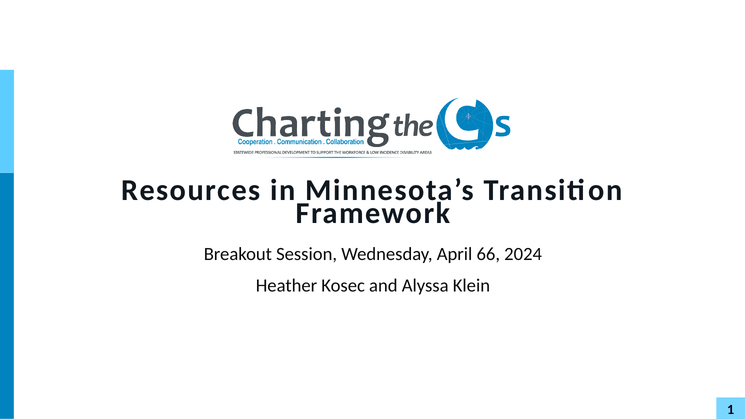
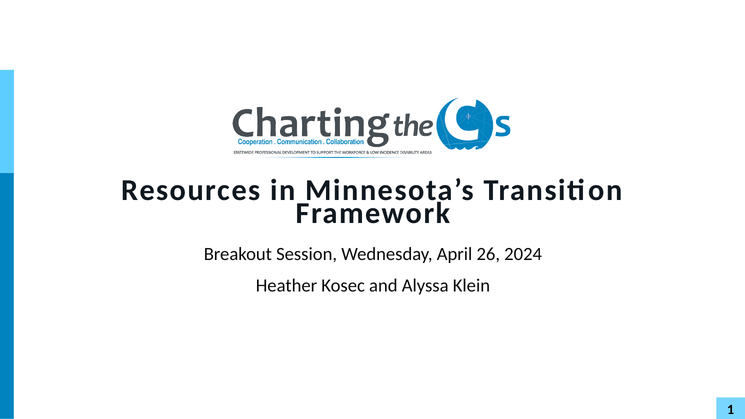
66: 66 -> 26 (488, 254)
